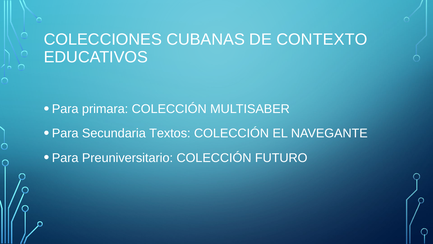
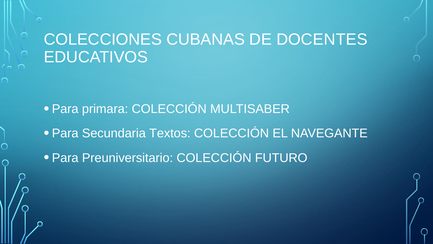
CONTEXTO: CONTEXTO -> DOCENTES (322, 39)
